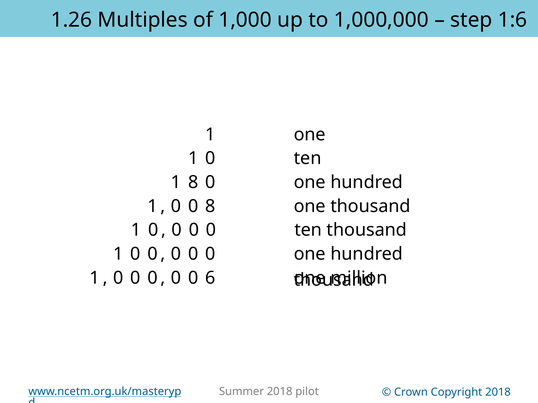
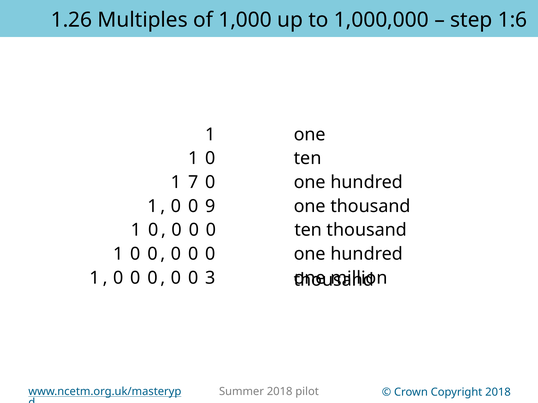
1 8: 8 -> 7 (193, 182)
0 8: 8 -> 9 (210, 206)
6: 6 -> 3 (210, 278)
